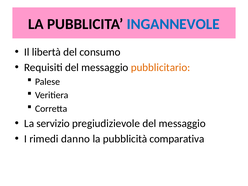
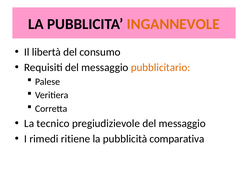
INGANNEVOLE colour: blue -> orange (173, 24)
servizio: servizio -> tecnico (53, 123)
danno: danno -> ritiene (76, 139)
